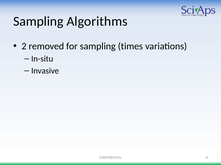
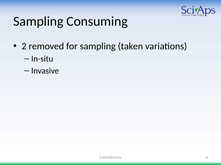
Algorithms: Algorithms -> Consuming (97, 21)
times: times -> taken (131, 46)
